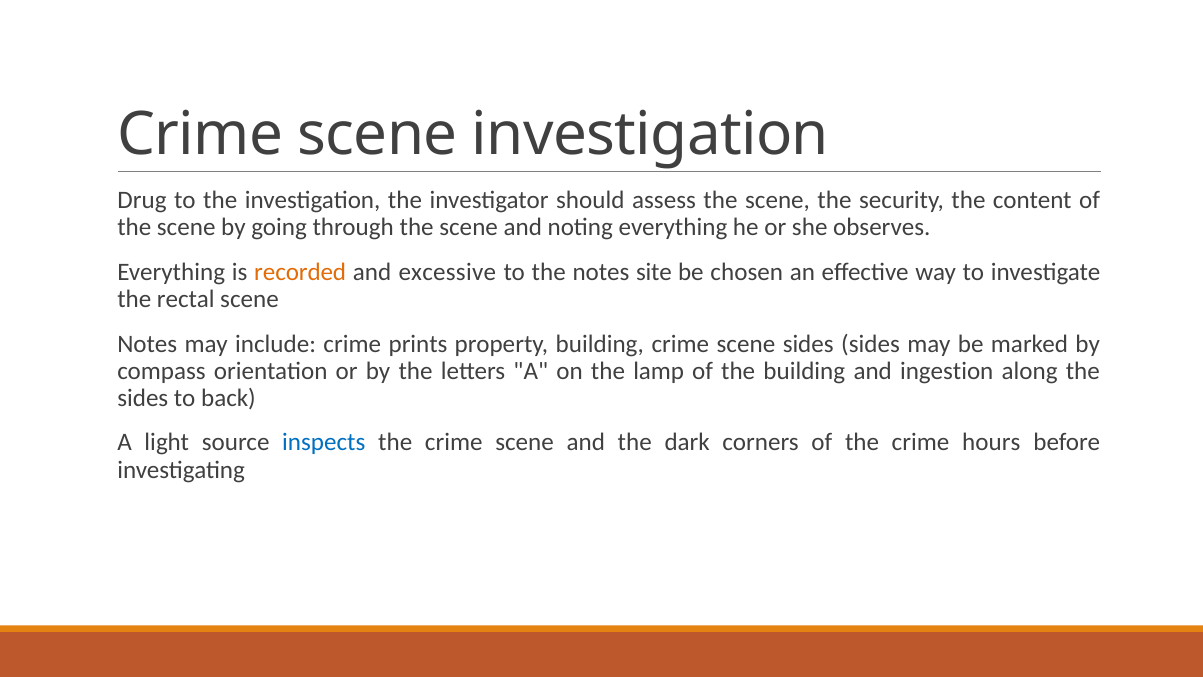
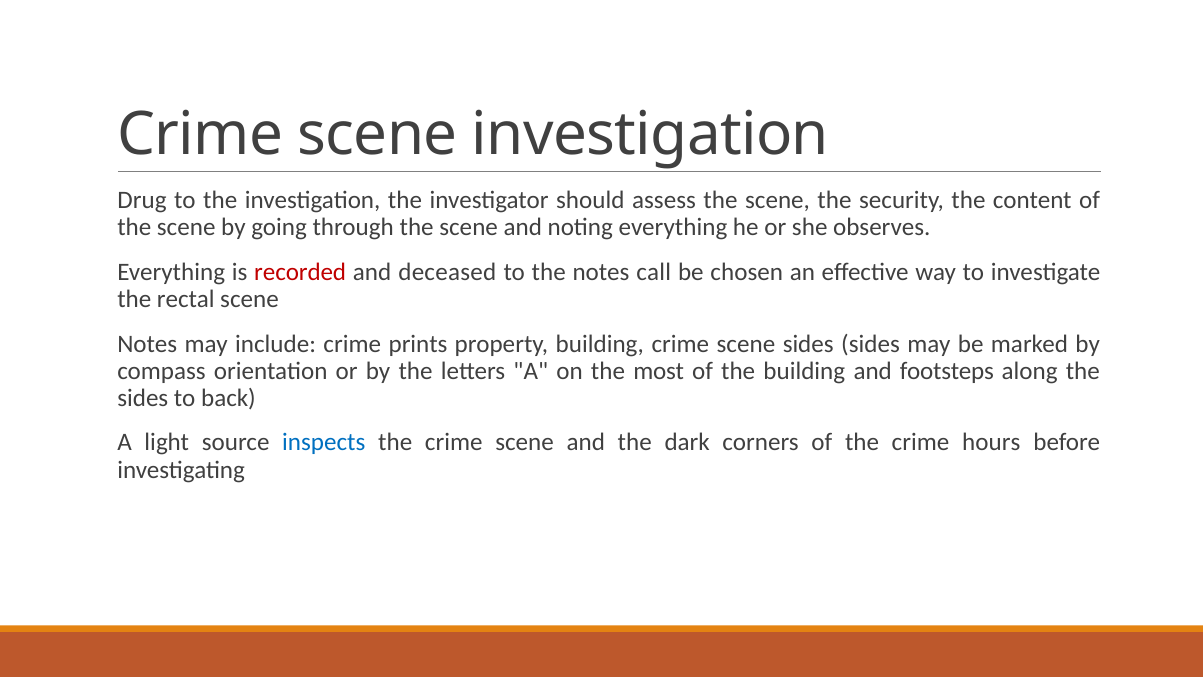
recorded colour: orange -> red (300, 272)
excessive: excessive -> deceased (447, 272)
site: site -> call (654, 272)
lamp: lamp -> most (659, 371)
ingestion: ingestion -> footsteps (947, 371)
